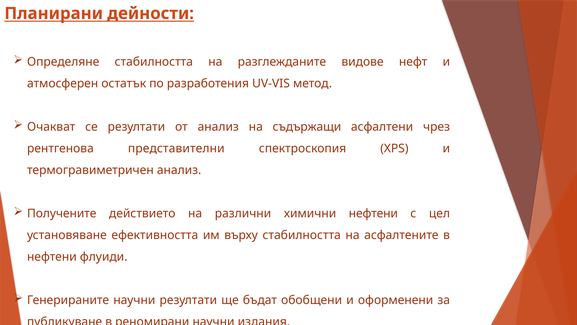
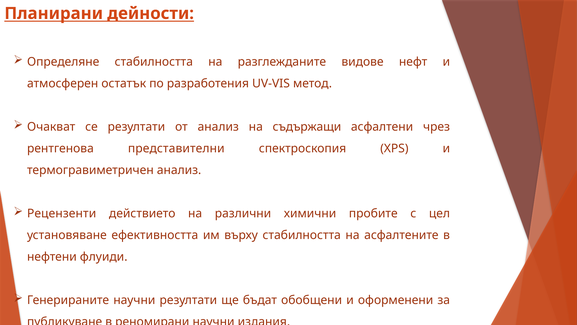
Получените: Получените -> Рецензенти (62, 213)
химични нефтени: нефтени -> пробите (373, 213)
